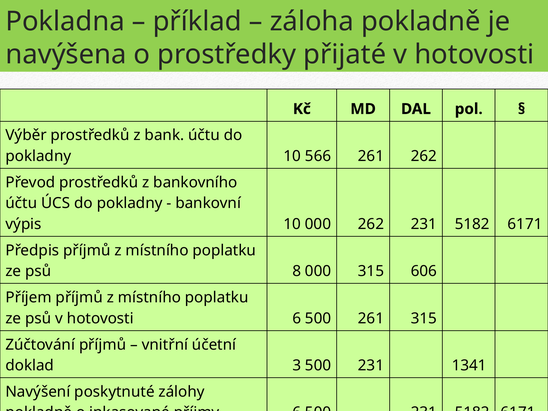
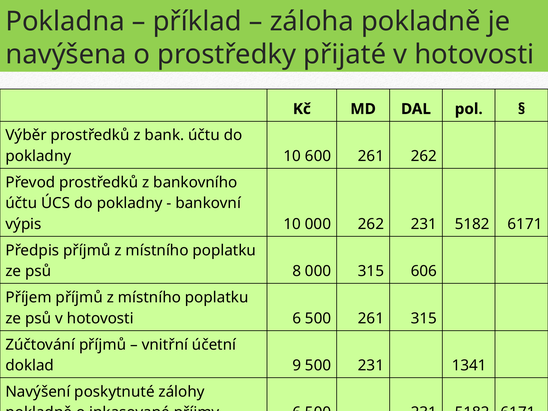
566: 566 -> 600 (318, 156)
3: 3 -> 9 (297, 365)
